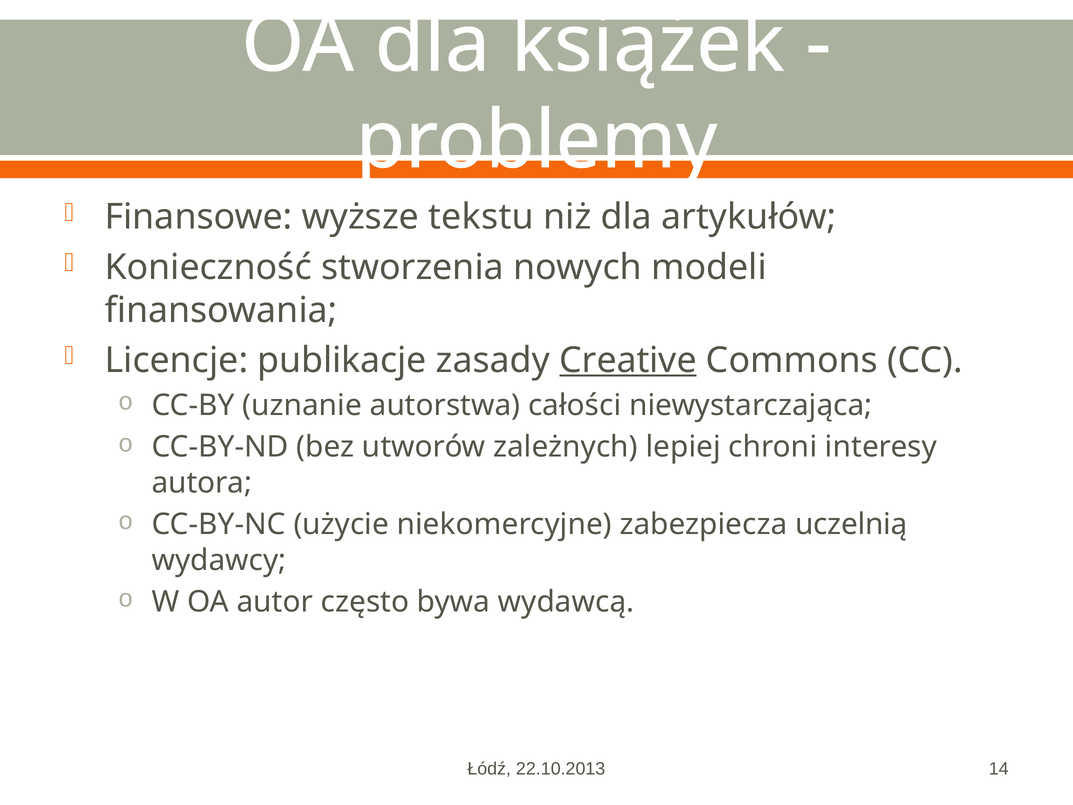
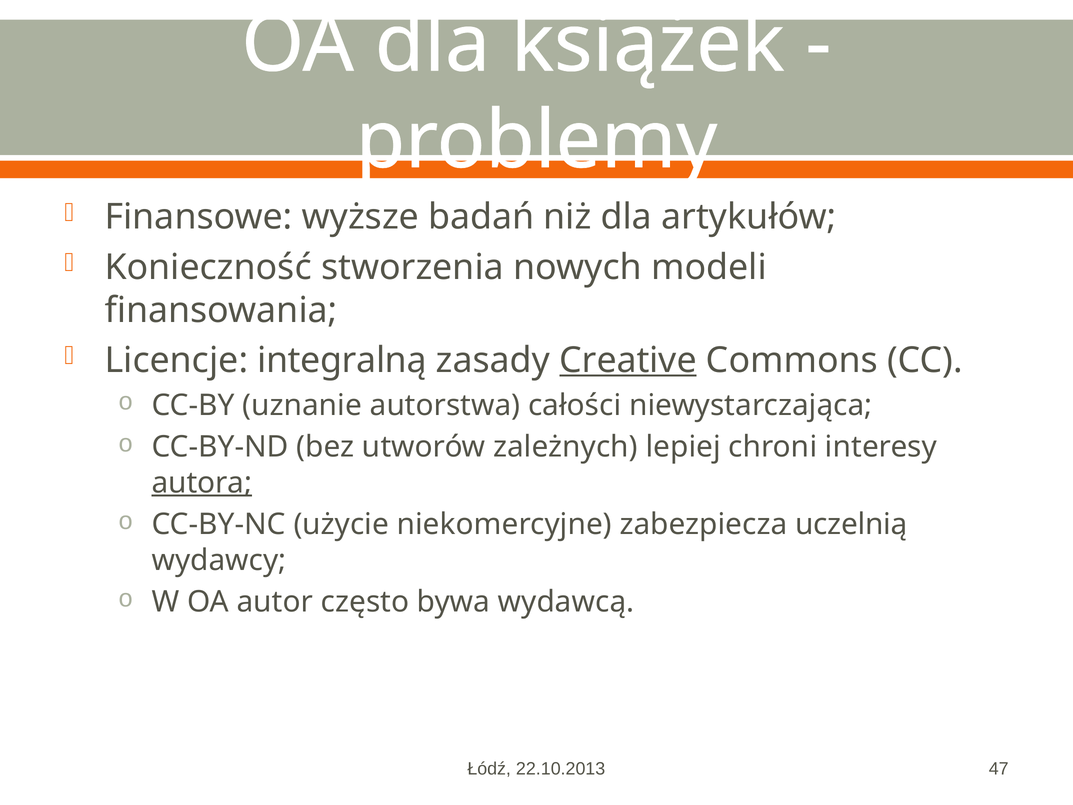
tekstu: tekstu -> badań (481, 217)
publikacje: publikacje -> integralną (342, 360)
autora underline: none -> present (202, 483)
14: 14 -> 47 (999, 769)
